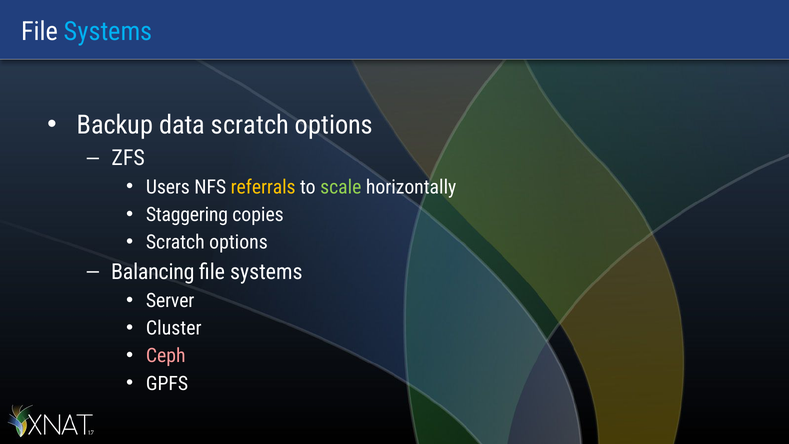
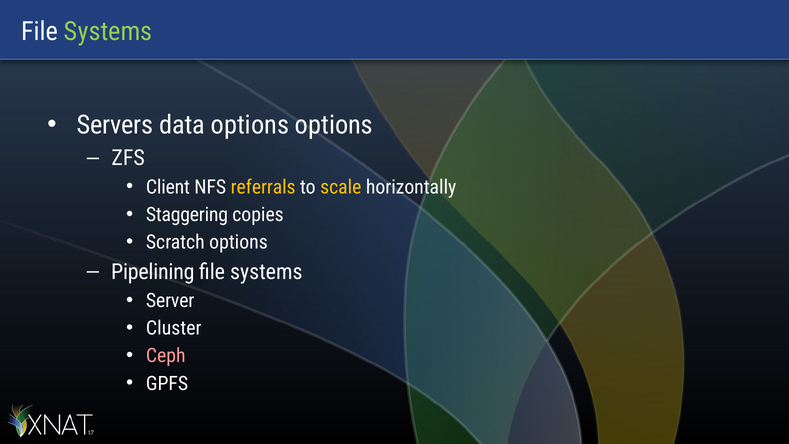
Systems colour: light blue -> light green (108, 31)
Backup: Backup -> Servers (115, 125)
data scratch: scratch -> options (250, 125)
Users: Users -> Client (168, 187)
scale colour: light green -> yellow (341, 187)
Balancing: Balancing -> Pipelining (153, 272)
